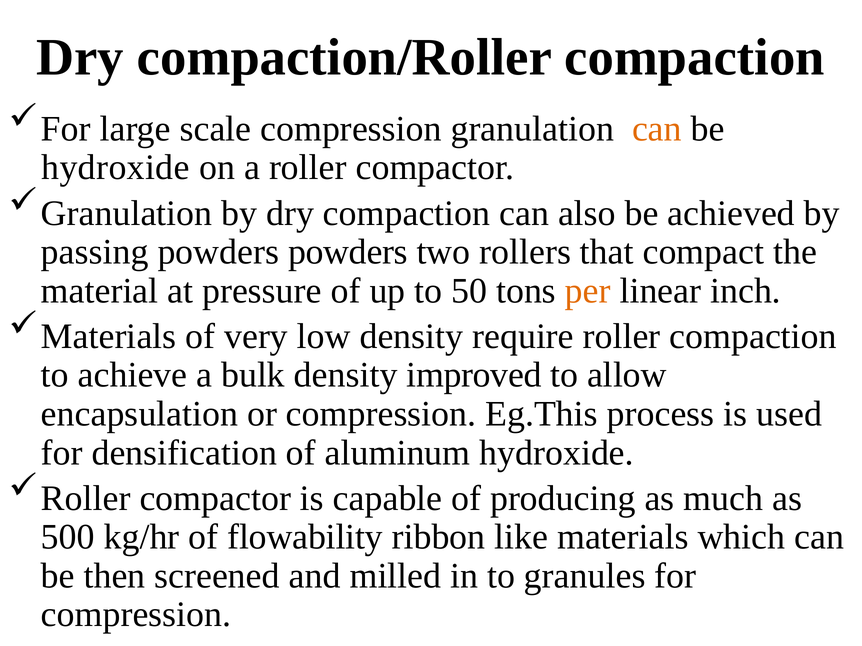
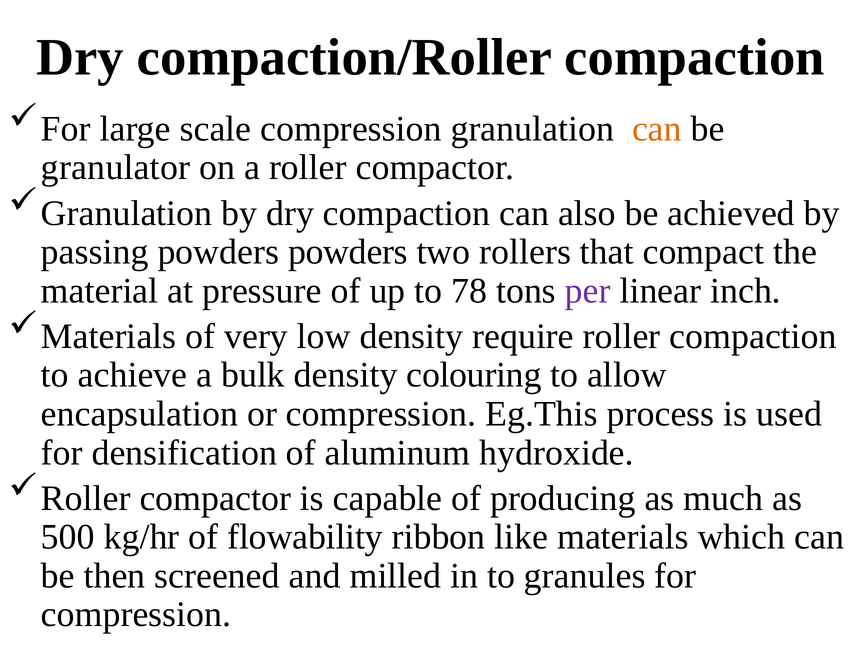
hydroxide: hydroxide -> granulator (116, 168)
50: 50 -> 78 (469, 291)
per colour: orange -> purple (588, 291)
improved: improved -> colouring (474, 375)
